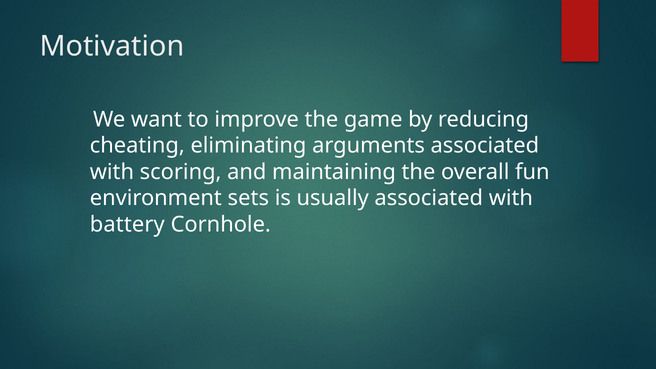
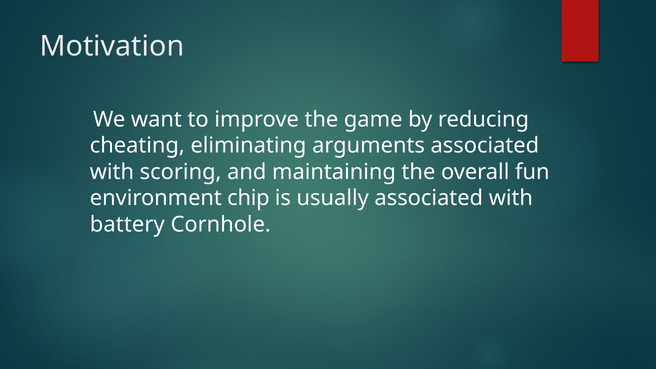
sets: sets -> chip (248, 198)
